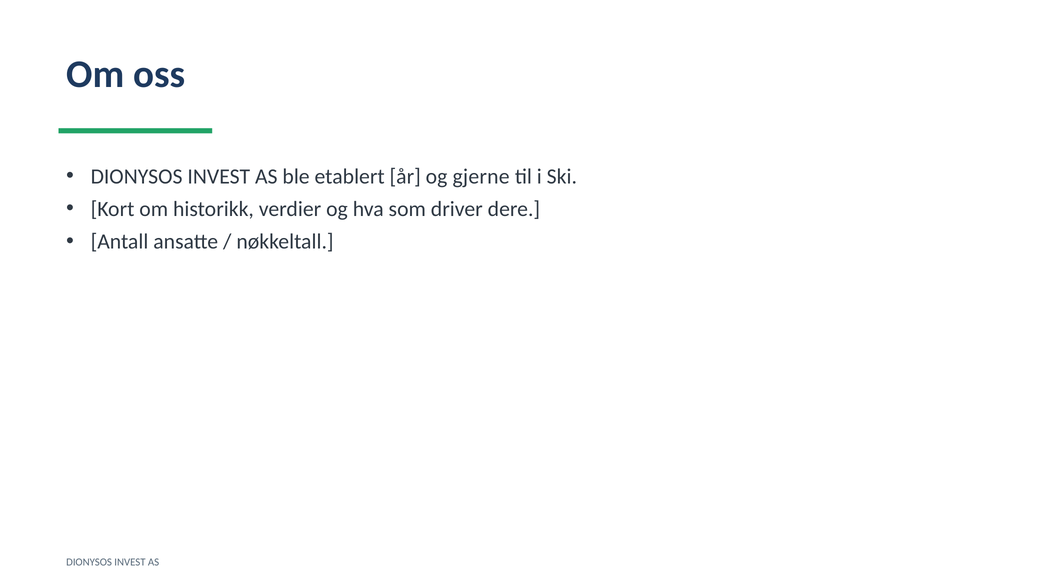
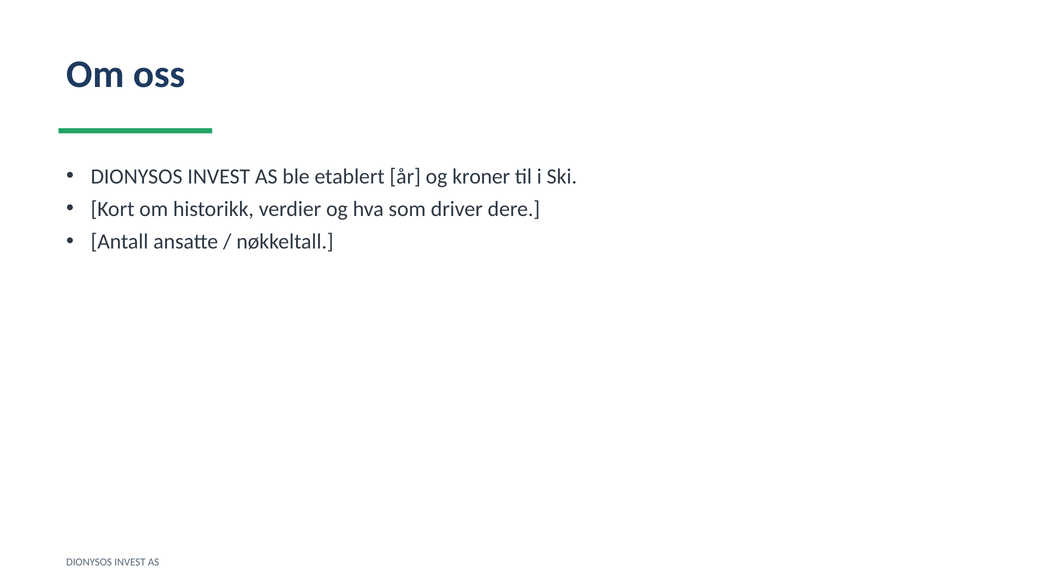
gjerne: gjerne -> kroner (481, 176)
